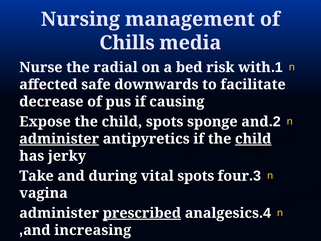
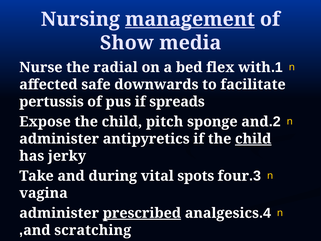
management underline: none -> present (190, 19)
Chills: Chills -> Show (127, 43)
risk: risk -> flex (220, 67)
decrease: decrease -> pertussis (51, 102)
causing: causing -> spreads (177, 102)
child spots: spots -> pitch (165, 122)
administer underline: present -> none (59, 139)
increasing: increasing -> scratching (93, 230)
